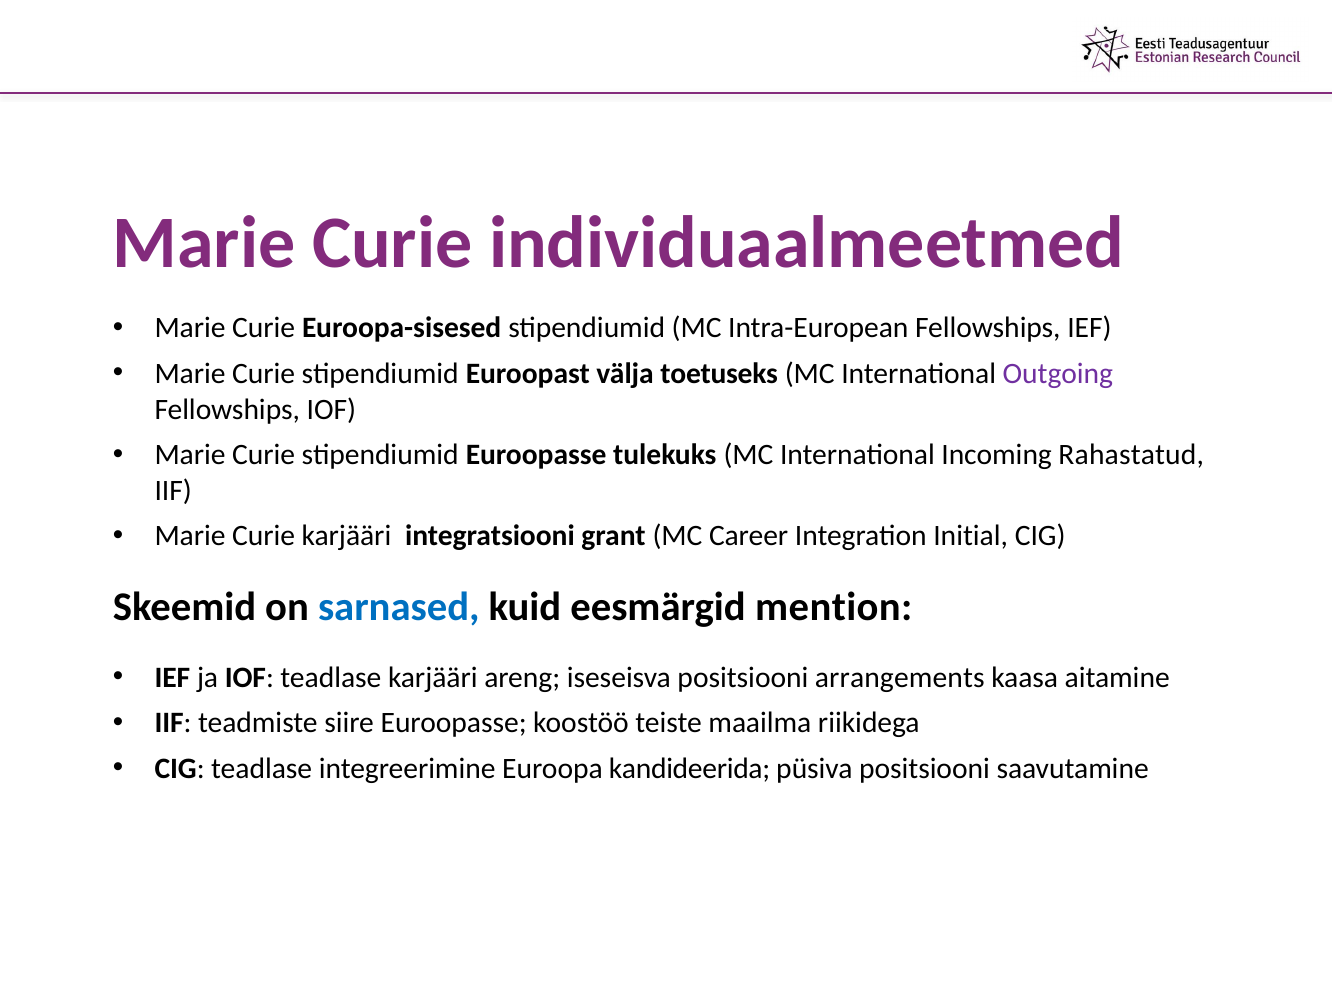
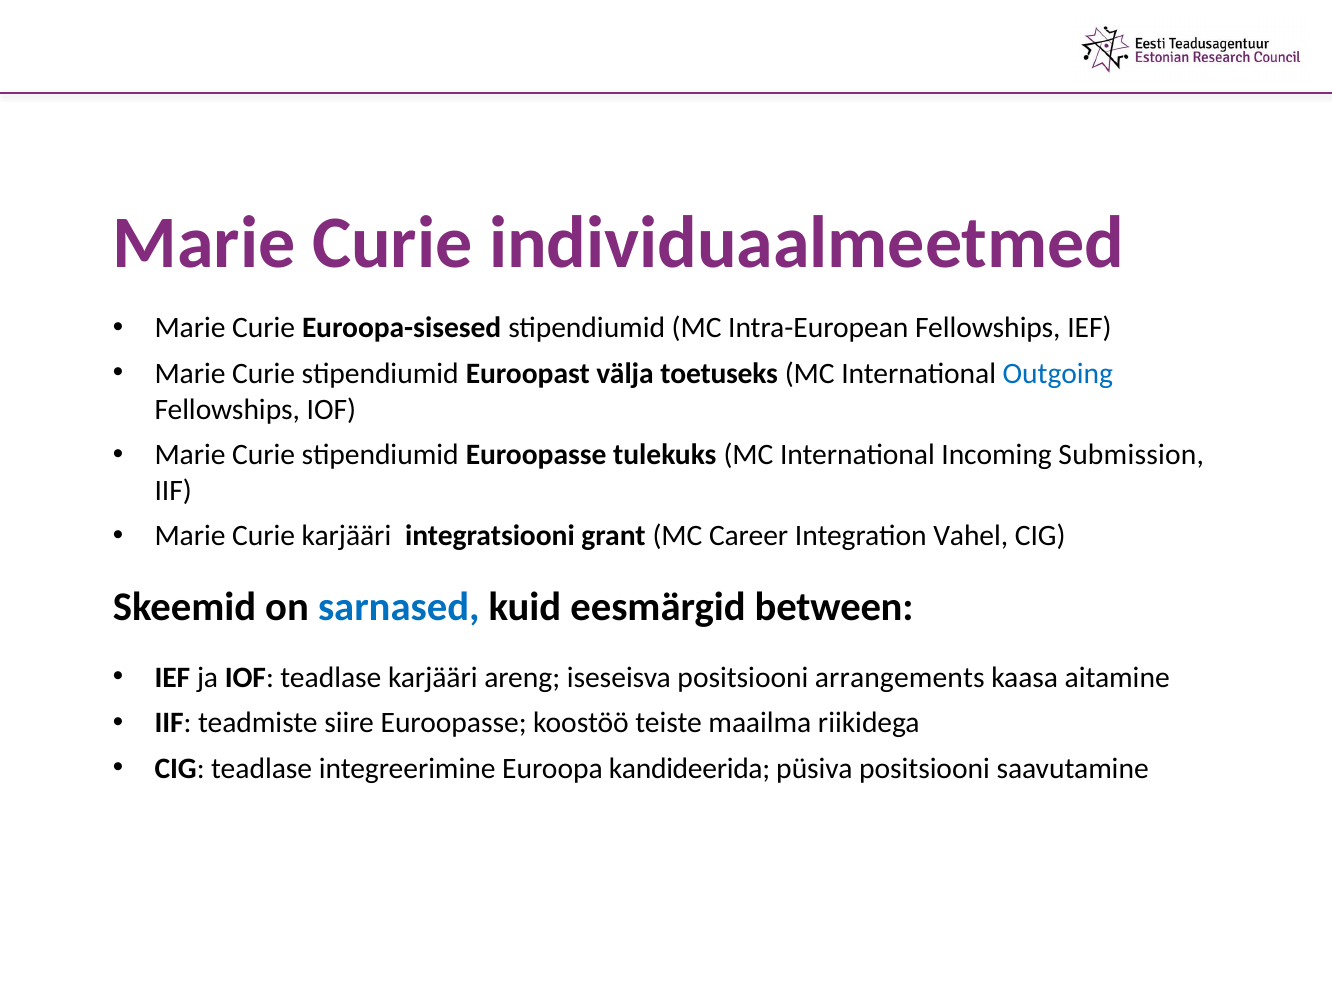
Outgoing colour: purple -> blue (1058, 374)
Rahastatud: Rahastatud -> Submission (1131, 455)
Initial: Initial -> Vahel (971, 536)
mention: mention -> between (834, 607)
